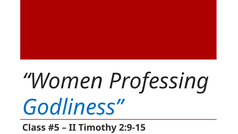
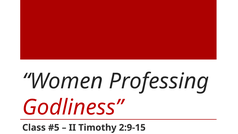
Godliness colour: blue -> red (73, 107)
